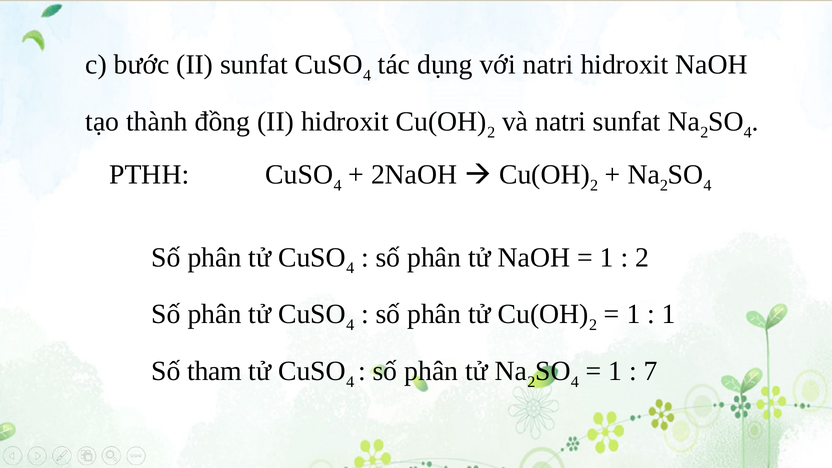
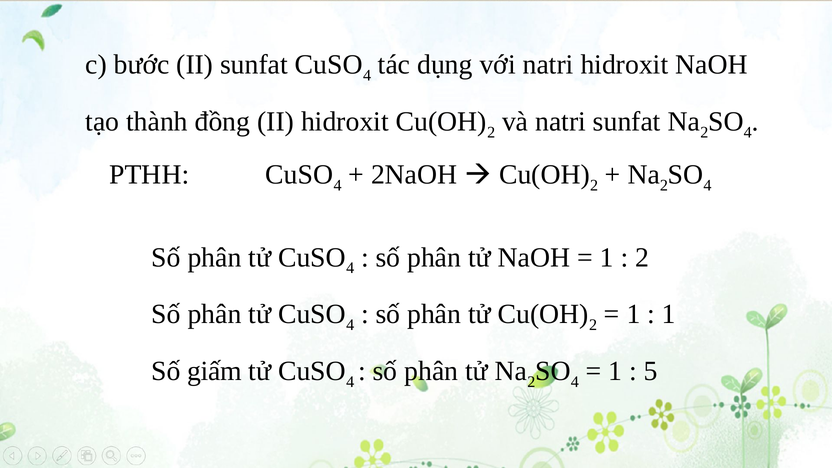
tham: tham -> giấm (215, 371)
7: 7 -> 5 (651, 371)
